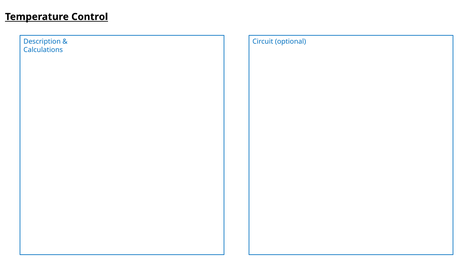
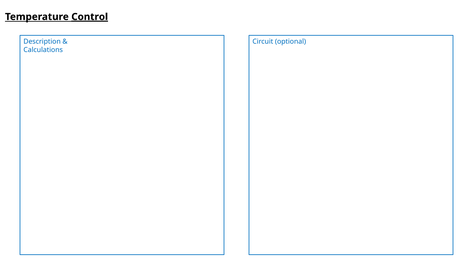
Control underline: none -> present (90, 17)
